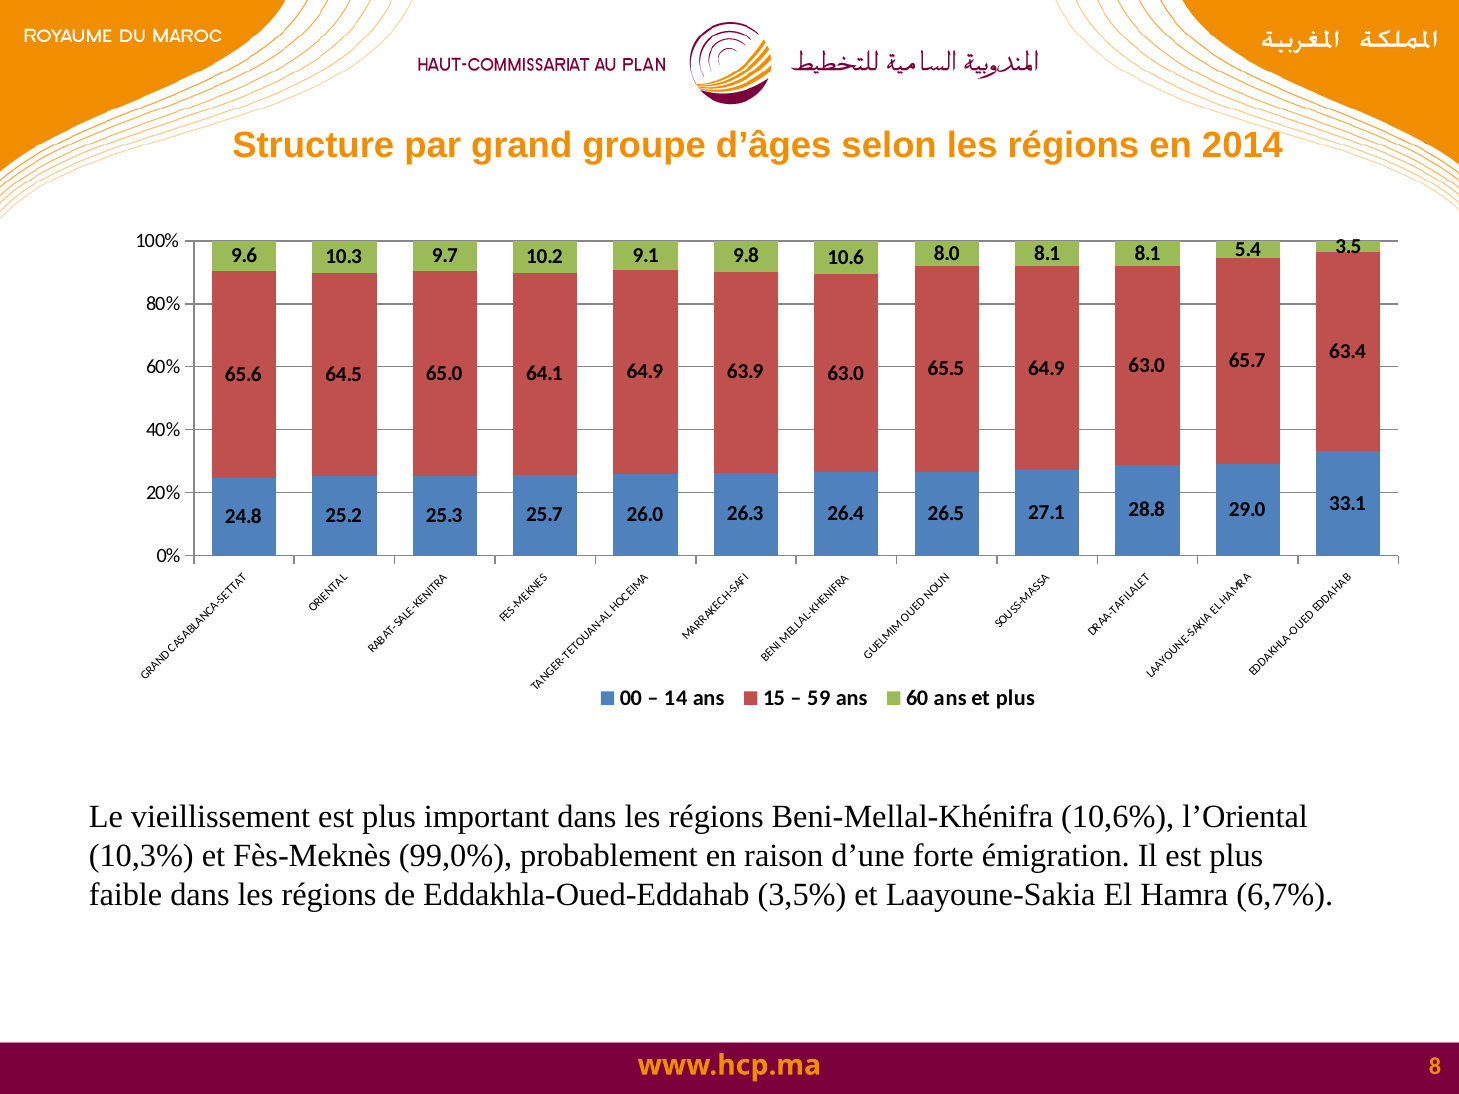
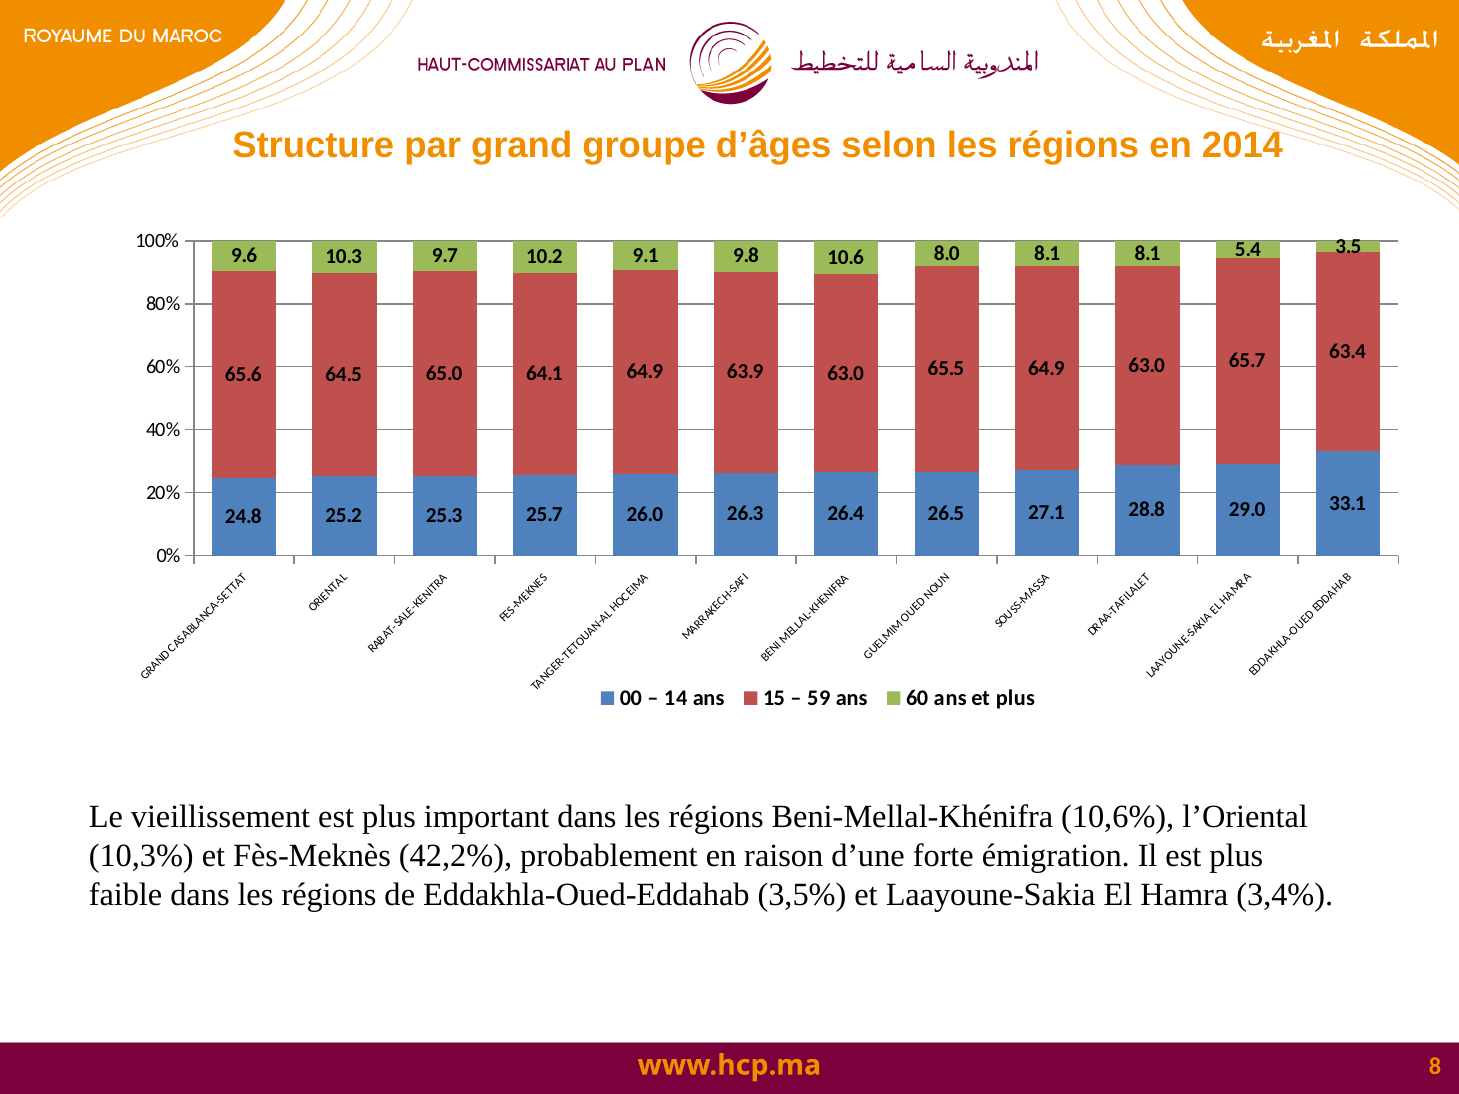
99,0%: 99,0% -> 42,2% (456, 856)
6,7%: 6,7% -> 3,4% (1285, 895)
